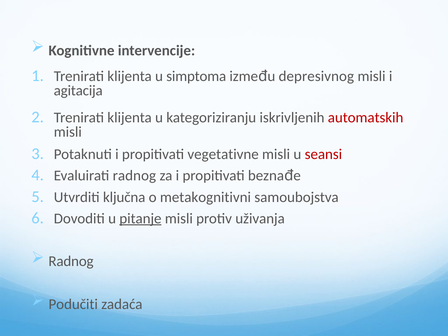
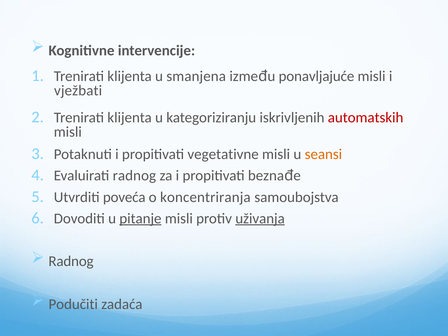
simptoma: simptoma -> smanjena (196, 76)
depresivnog: depresivnog -> ponavljajuće (316, 76)
agitacija: agitacija -> vježbati (78, 91)
seansi colour: red -> orange (323, 154)
ključna: ključna -> poveća (124, 197)
metakognitivni: metakognitivni -> koncentriranja (205, 197)
uživanja underline: none -> present (260, 219)
